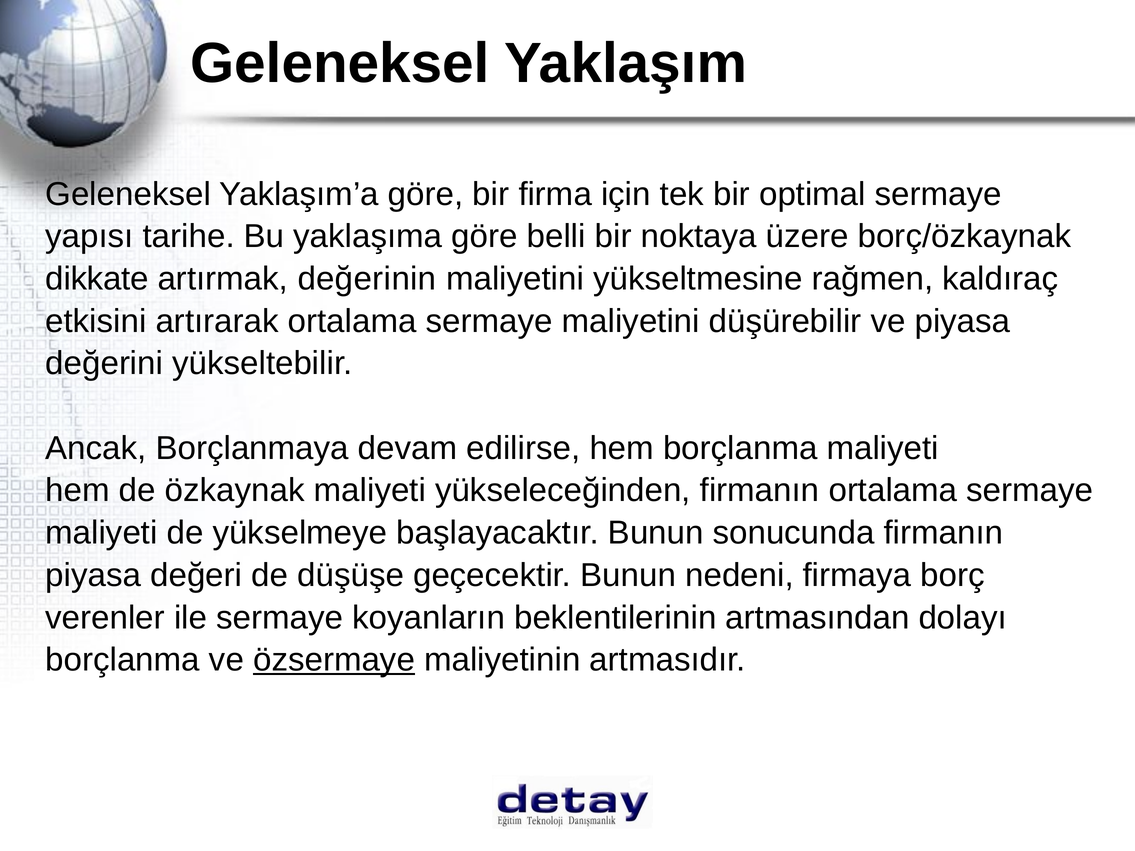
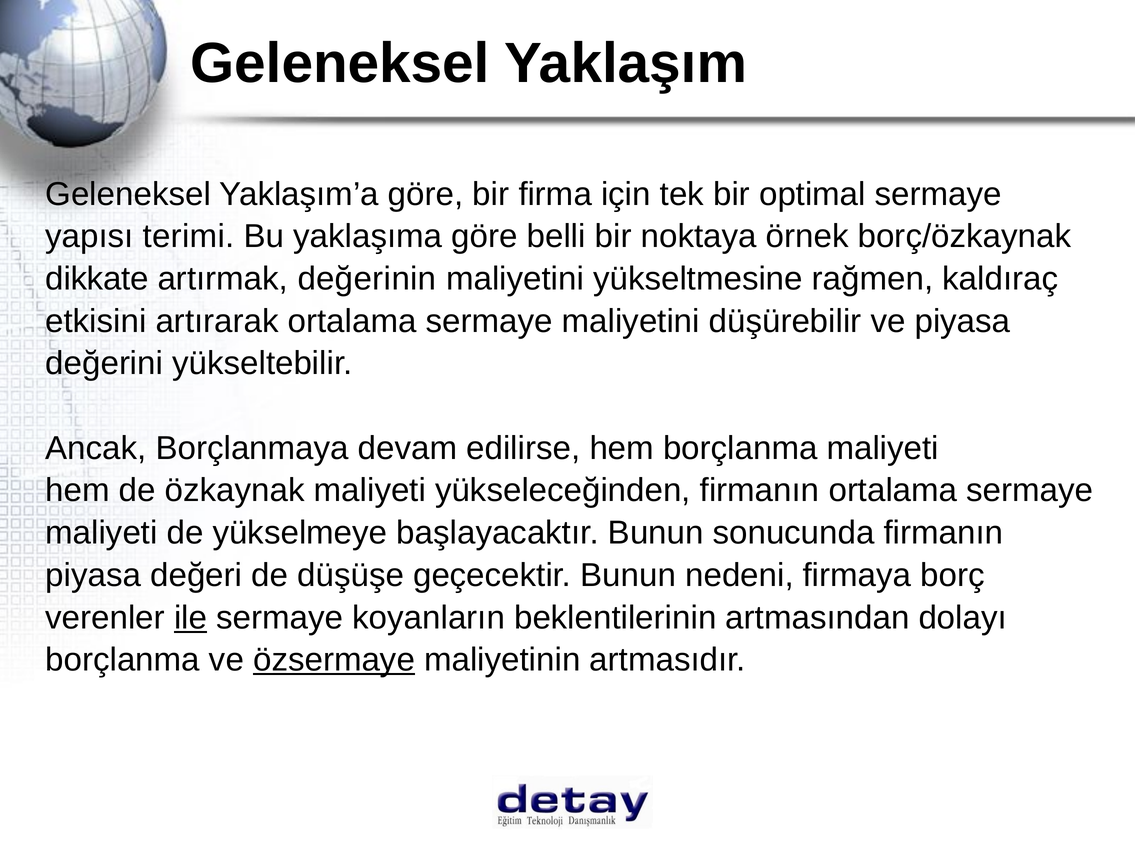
tarihe: tarihe -> terimi (189, 237)
üzere: üzere -> örnek (807, 237)
ile underline: none -> present (191, 618)
